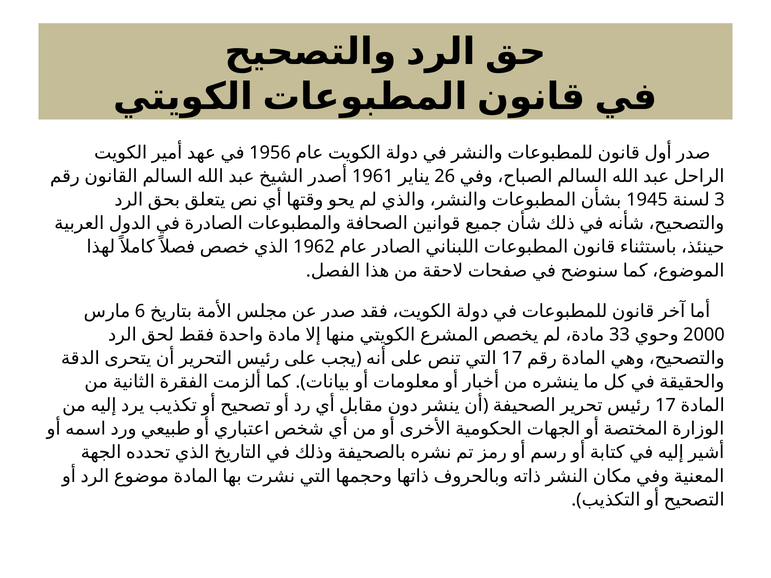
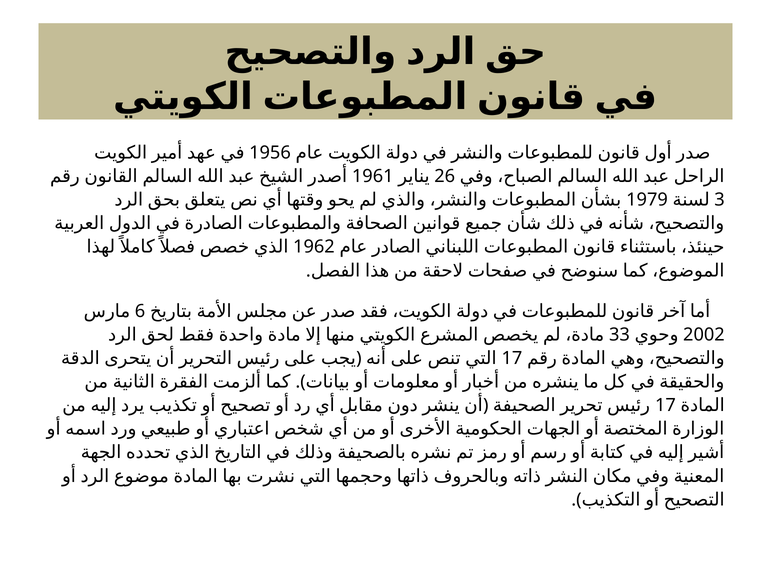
1945: 1945 -> 1979 (647, 200)
2000: 2000 -> 2002 (704, 335)
